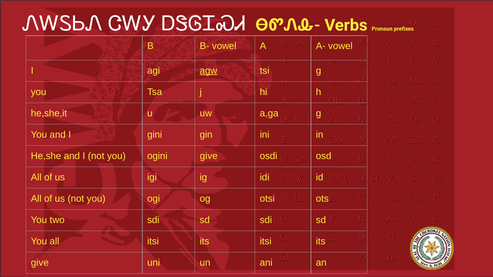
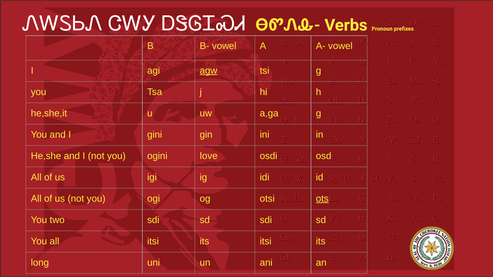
ogini give: give -> love (209, 156)
ots underline: none -> present (322, 199)
give: give -> long (40, 263)
